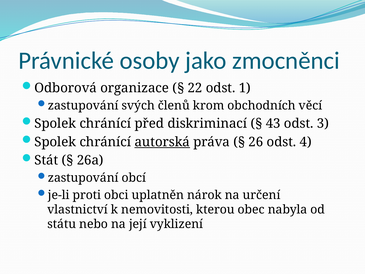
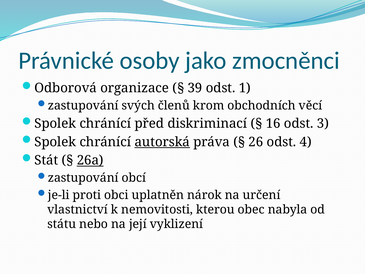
22: 22 -> 39 (195, 88)
43: 43 -> 16 (273, 123)
26a underline: none -> present (90, 160)
